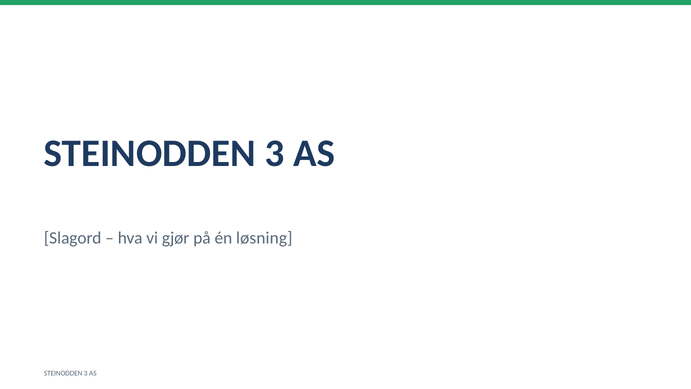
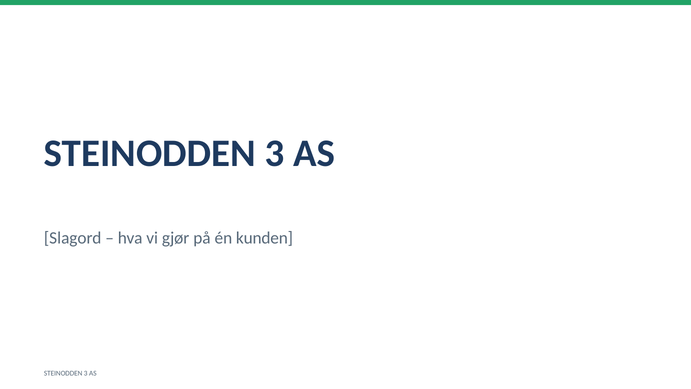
løsning: løsning -> kunden (264, 238)
